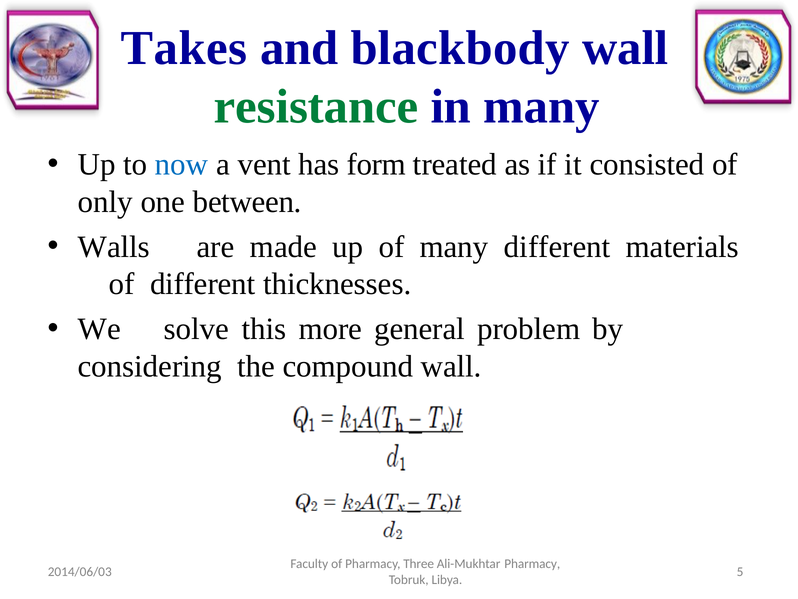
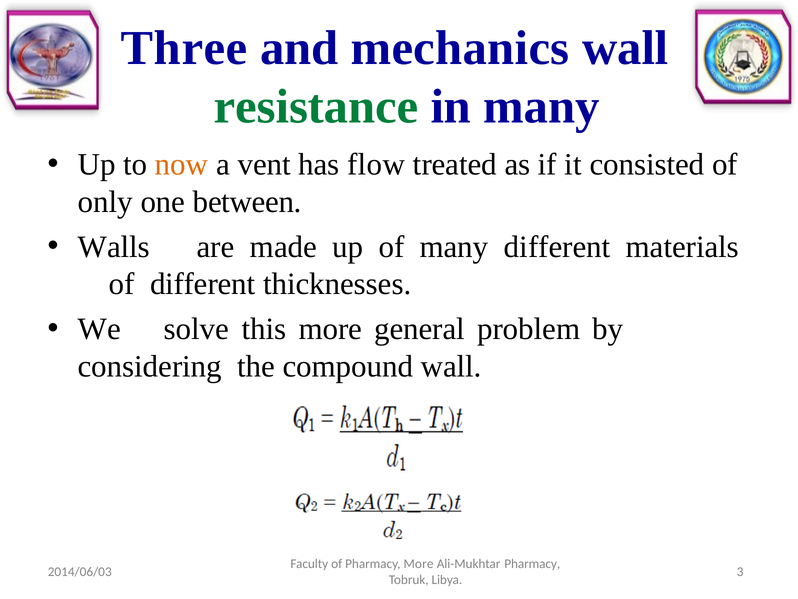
Takes: Takes -> Three (184, 48)
blackbody: blackbody -> mechanics (460, 48)
now colour: blue -> orange (182, 164)
form: form -> flow (376, 164)
Pharmacy Three: Three -> More (419, 564)
5: 5 -> 3 (740, 571)
